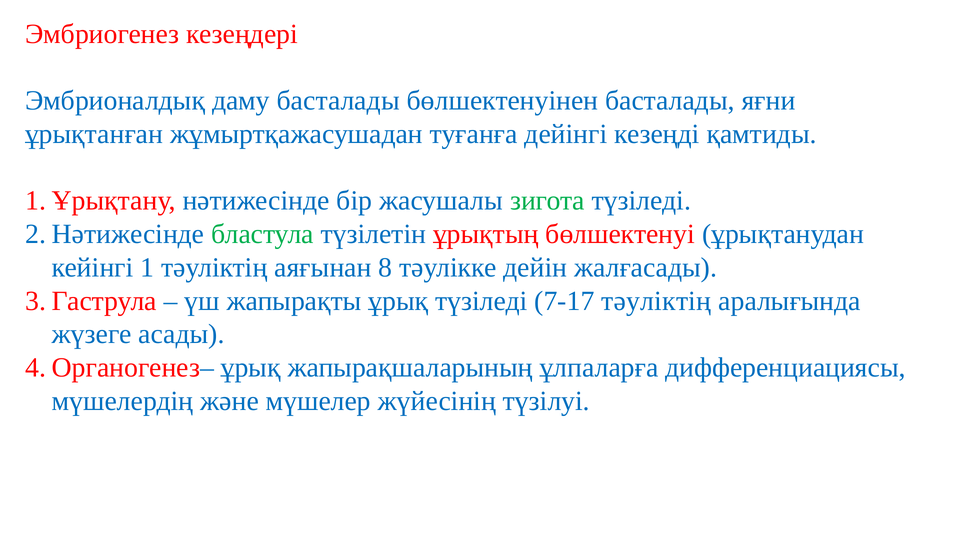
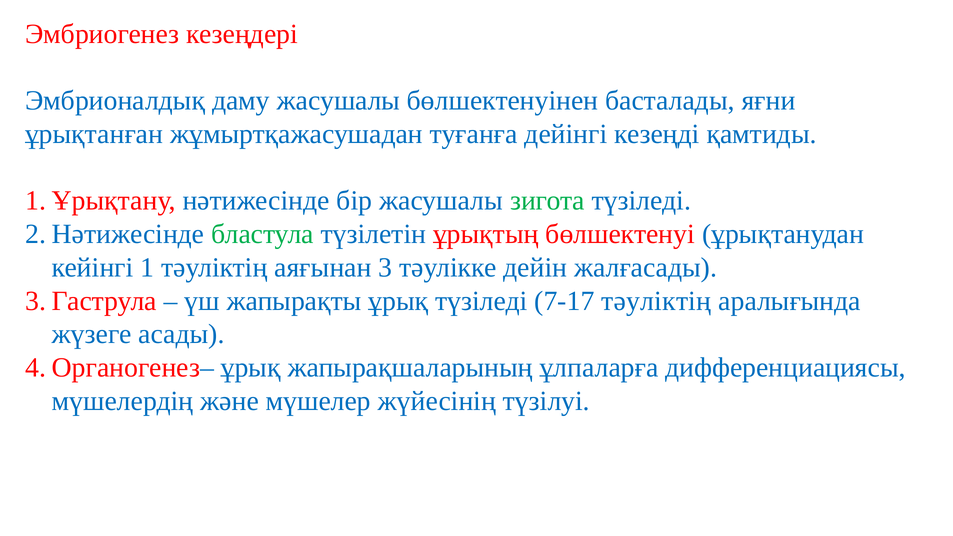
даму басталады: басталады -> жасушалы (338, 101)
8: 8 -> 3 (385, 267)
